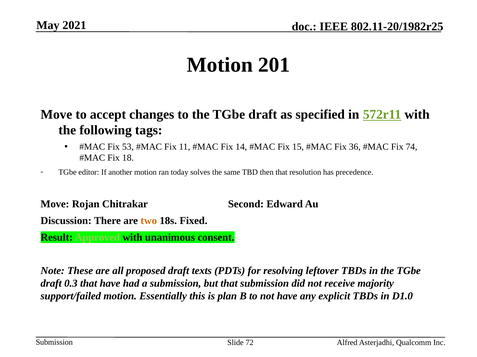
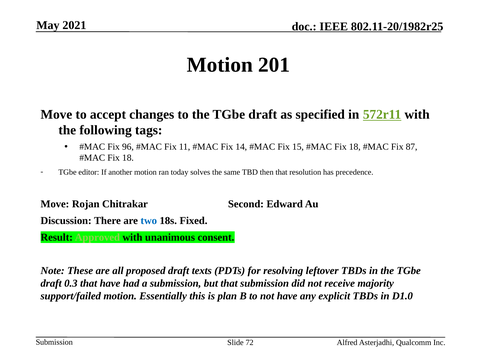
53: 53 -> 96 (128, 147)
36: 36 -> 18 (355, 147)
74: 74 -> 87 (412, 147)
two colour: orange -> blue (149, 221)
